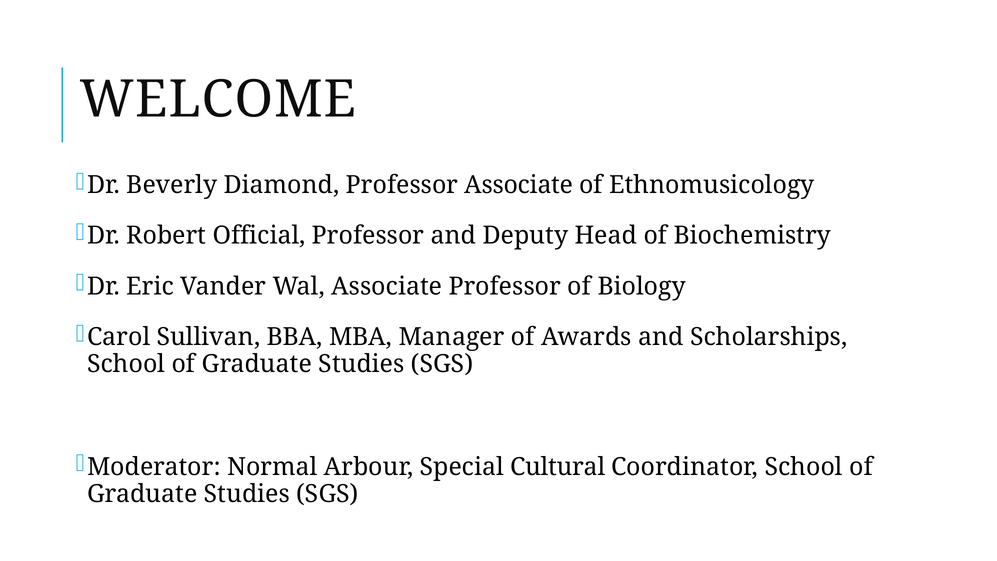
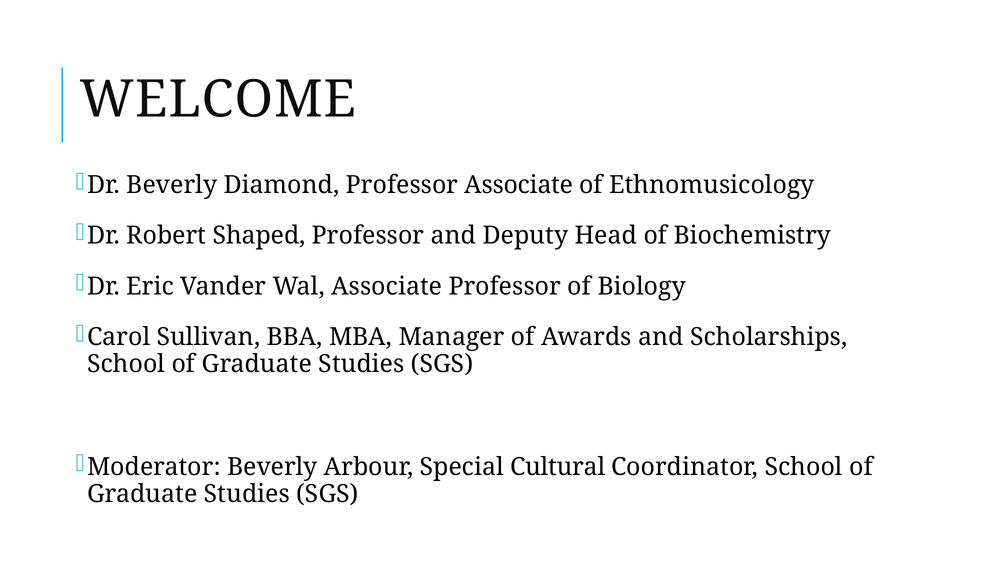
Official: Official -> Shaped (259, 236)
Moderator Normal: Normal -> Beverly (272, 467)
